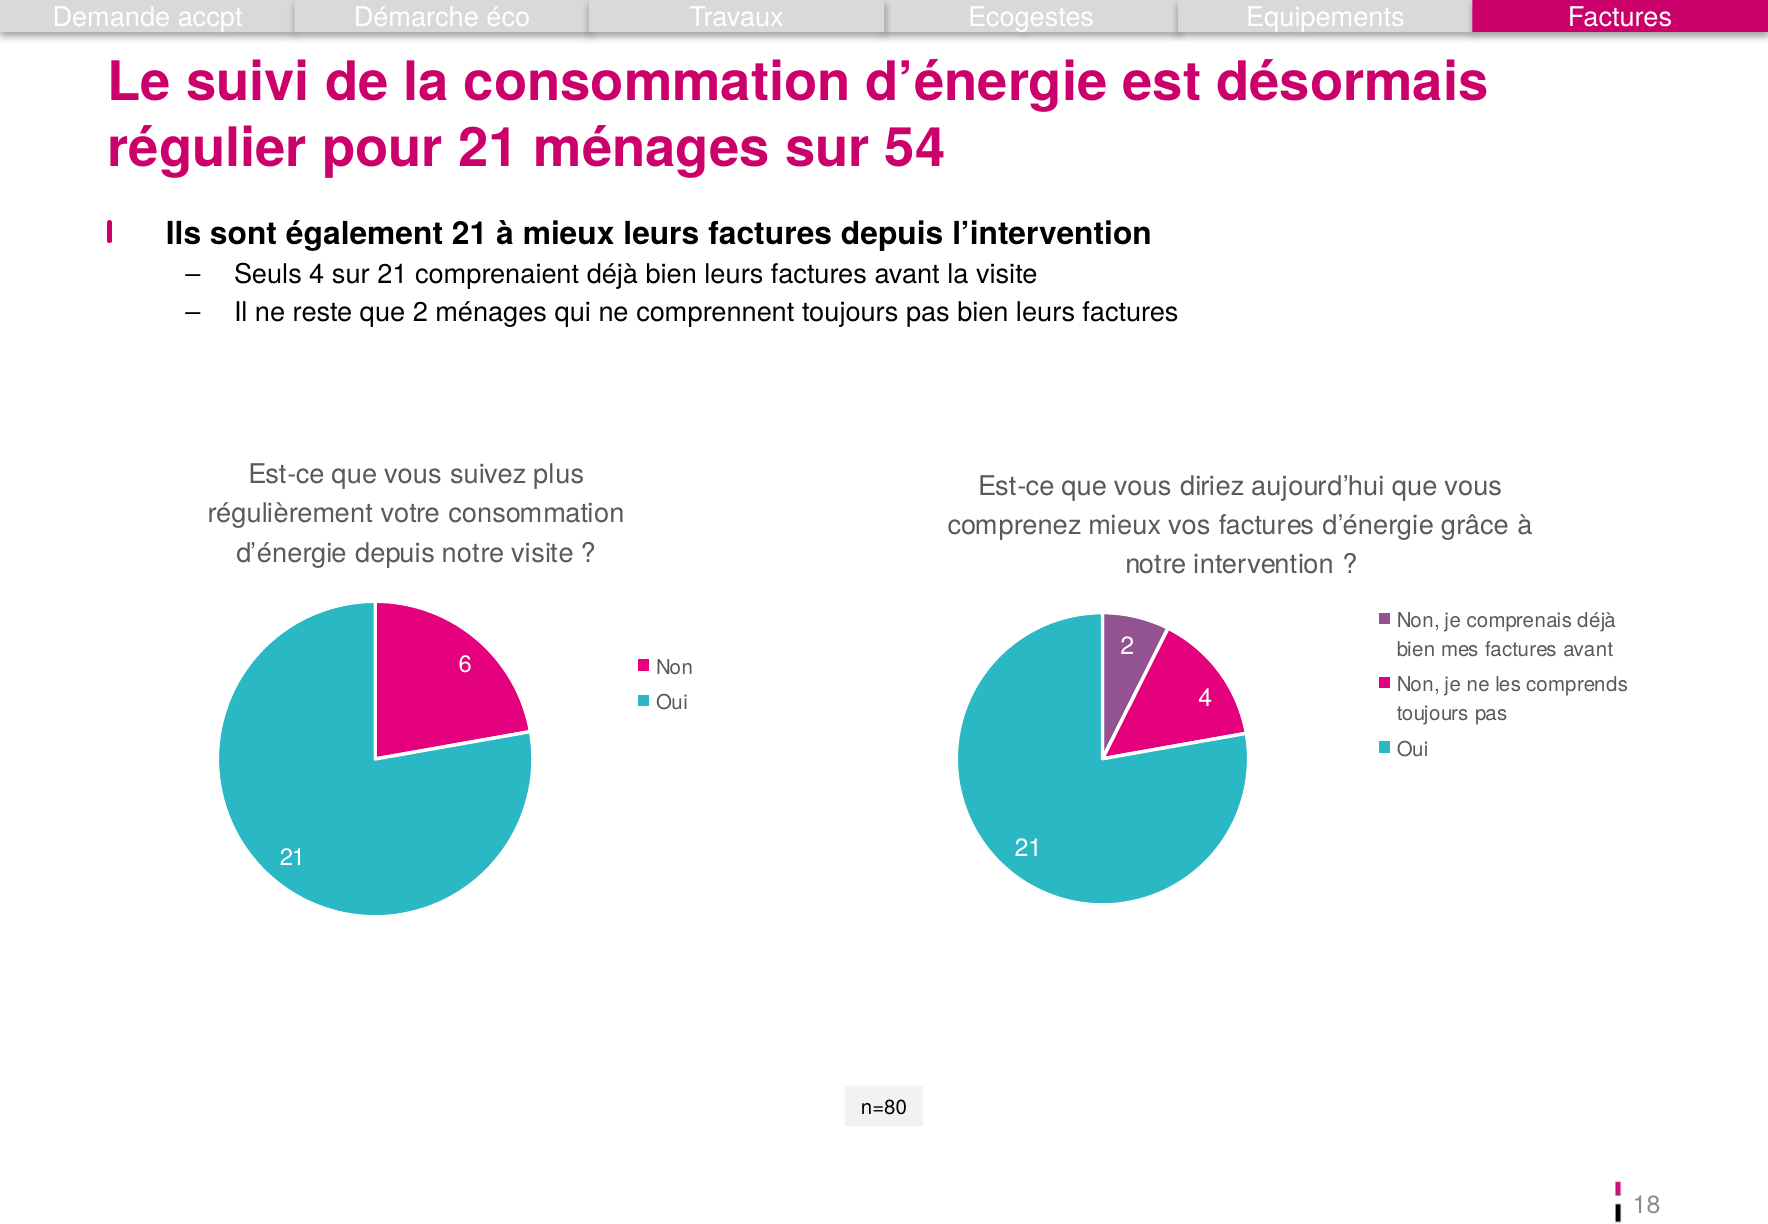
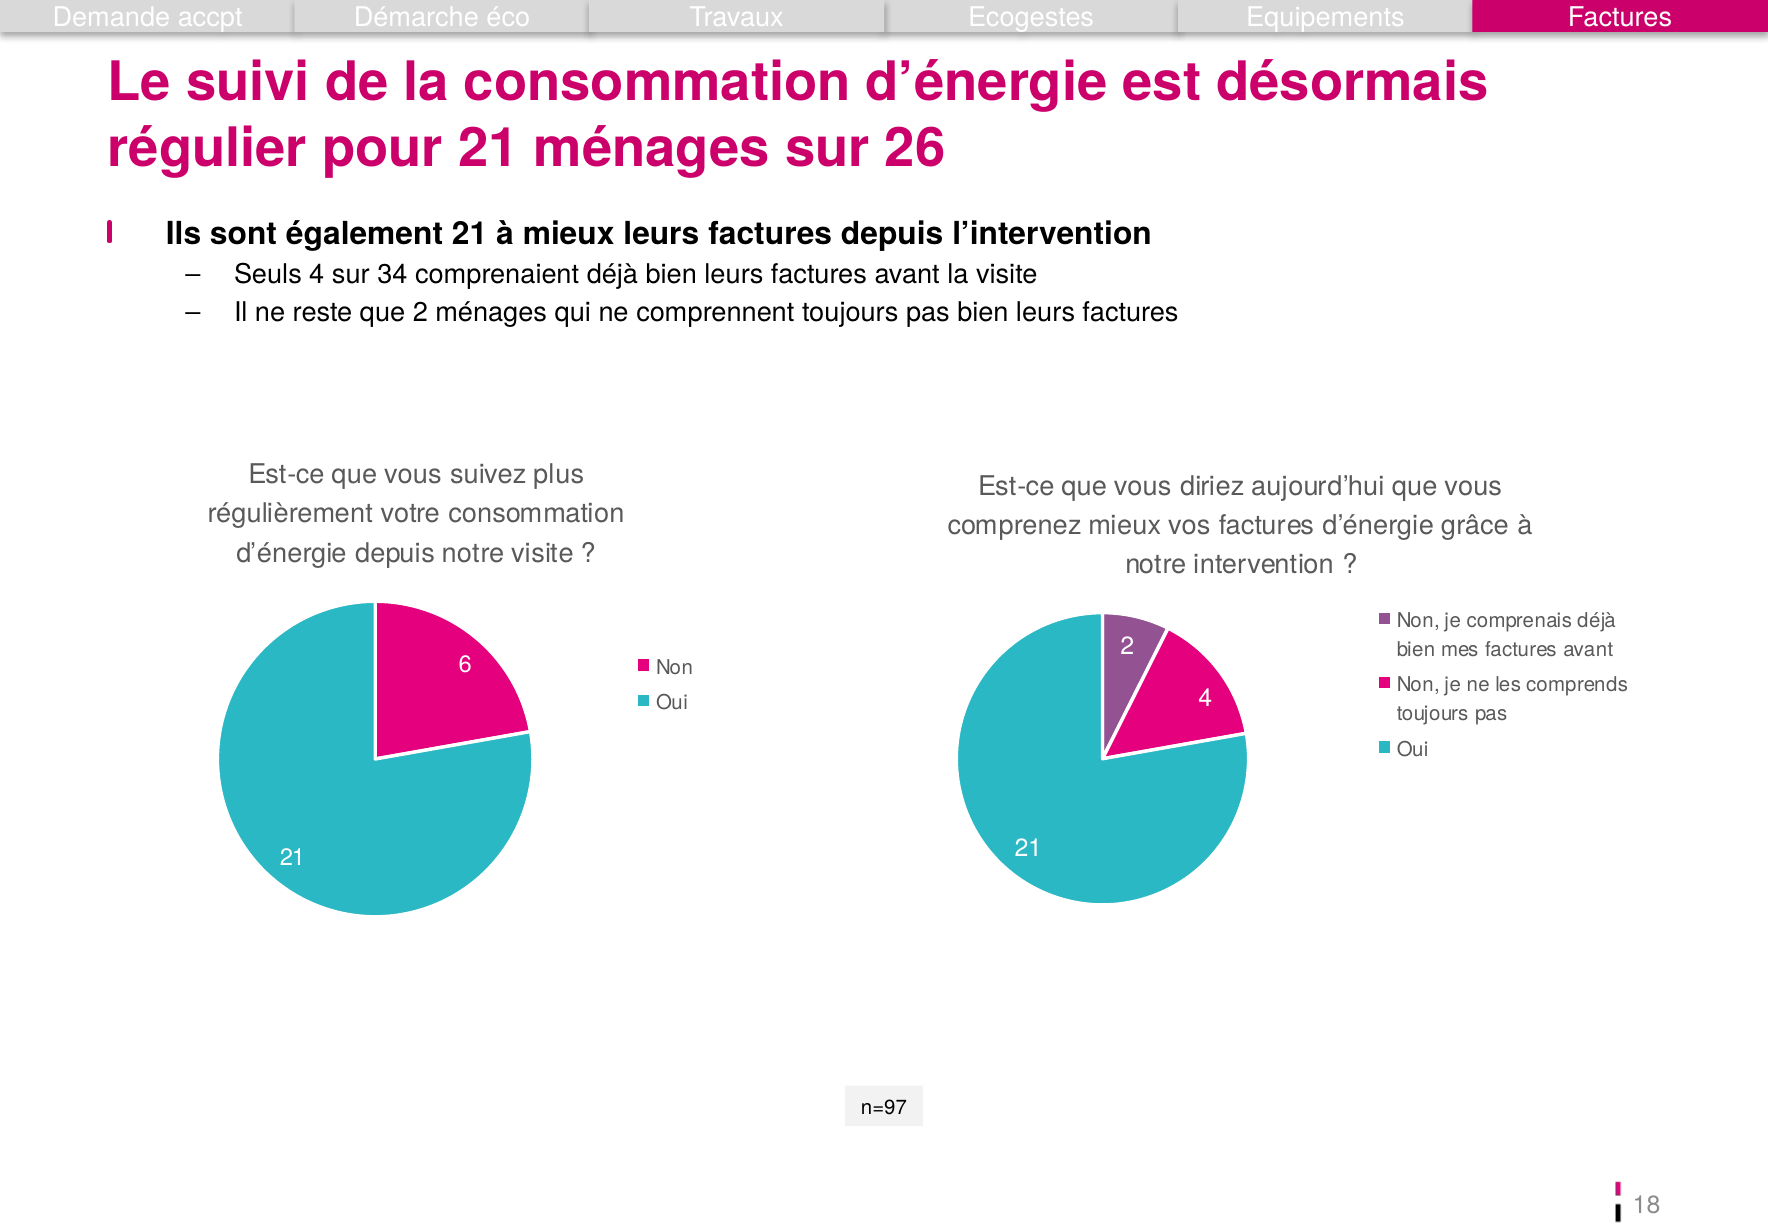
54: 54 -> 26 (915, 148)
sur 21: 21 -> 34 (392, 275)
n=80: n=80 -> n=97 (884, 1107)
